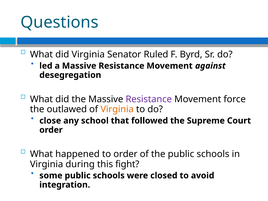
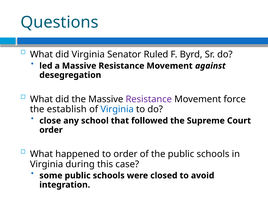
outlawed: outlawed -> establish (67, 109)
Virginia colour: orange -> blue (117, 109)
fight: fight -> case (127, 164)
